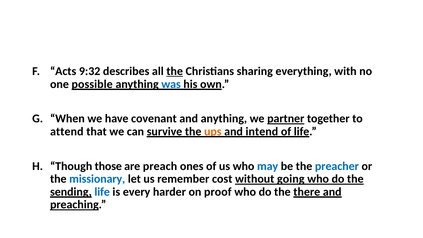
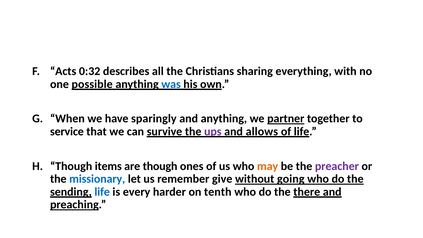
9:32: 9:32 -> 0:32 (90, 71)
the underline: present -> none (175, 71)
covenant: covenant -> sparingly (154, 119)
attend: attend -> service (67, 132)
ups colour: orange -> purple (213, 132)
intend: intend -> allows (262, 132)
those: those -> items (108, 166)
are preach: preach -> though (160, 166)
may colour: blue -> orange (268, 166)
preacher colour: blue -> purple (337, 166)
cost: cost -> give (222, 179)
proof: proof -> tenth (218, 192)
